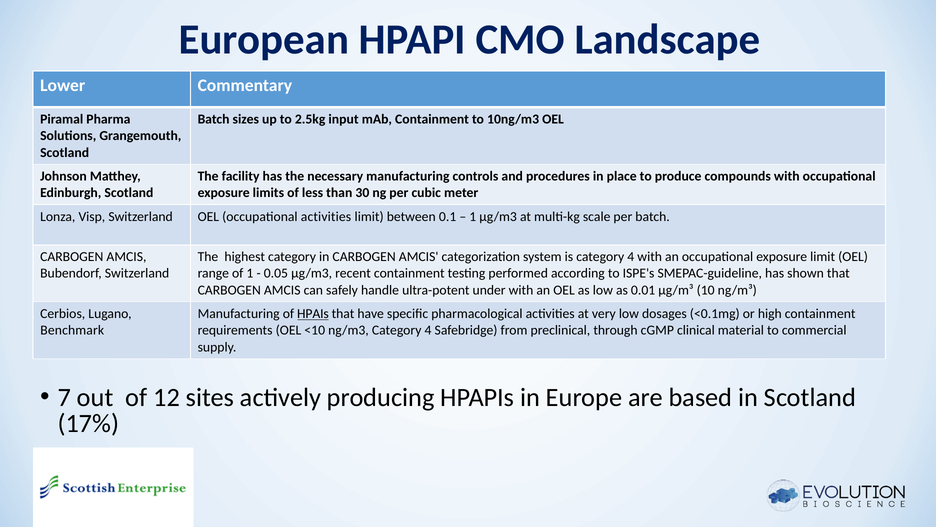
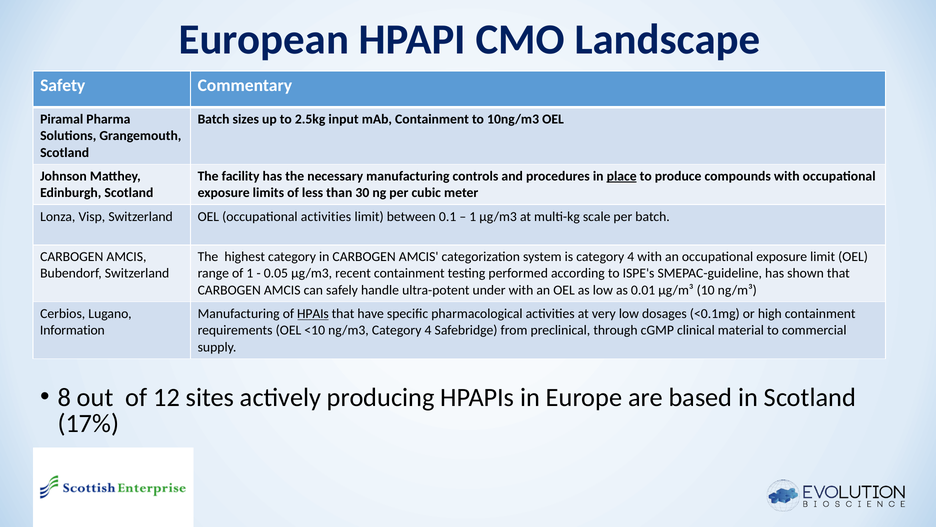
Lower: Lower -> Safety (63, 85)
place underline: none -> present (622, 176)
Benchmark: Benchmark -> Information (72, 330)
7: 7 -> 8 (64, 397)
